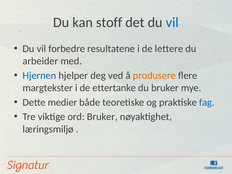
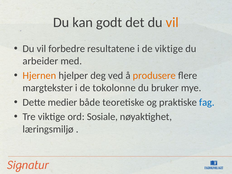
stoff: stoff -> godt (109, 22)
vil colour: blue -> orange (172, 22)
de lettere: lettere -> viktige (169, 49)
Hjernen colour: blue -> orange (39, 75)
ettertanke: ettertanke -> tokolonne (114, 88)
ord Bruker: Bruker -> Sosiale (102, 117)
